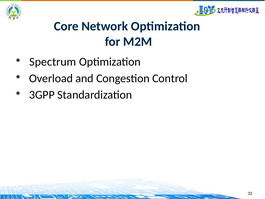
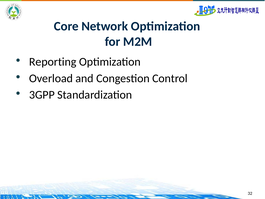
Spectrum: Spectrum -> Reporting (53, 62)
